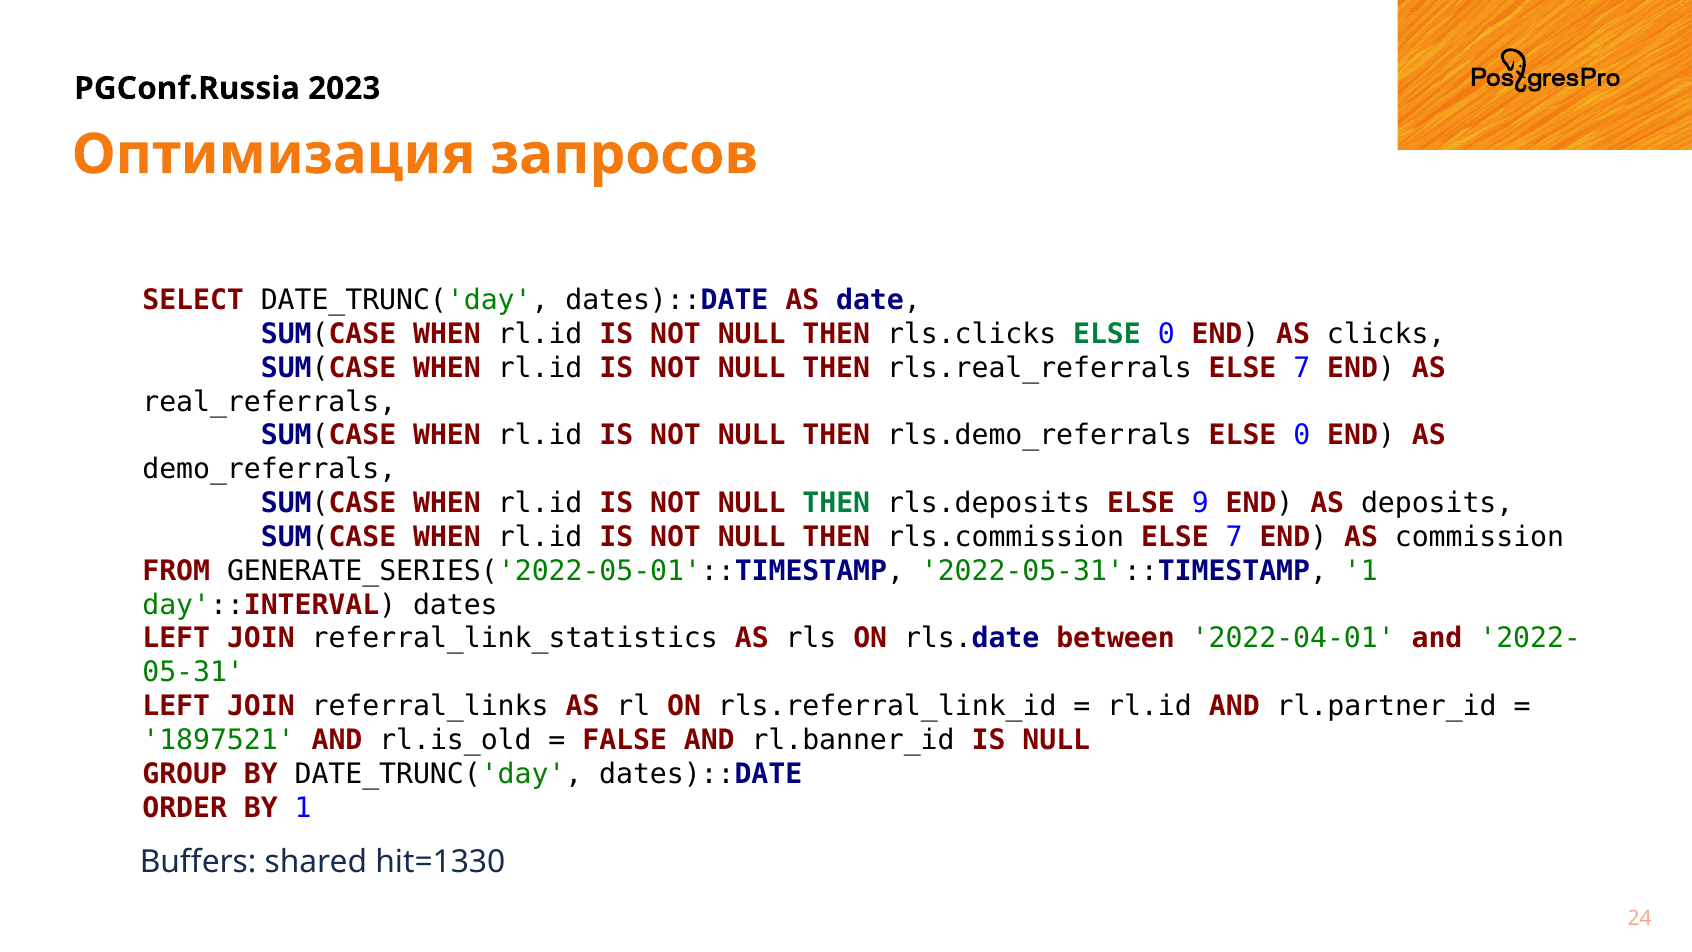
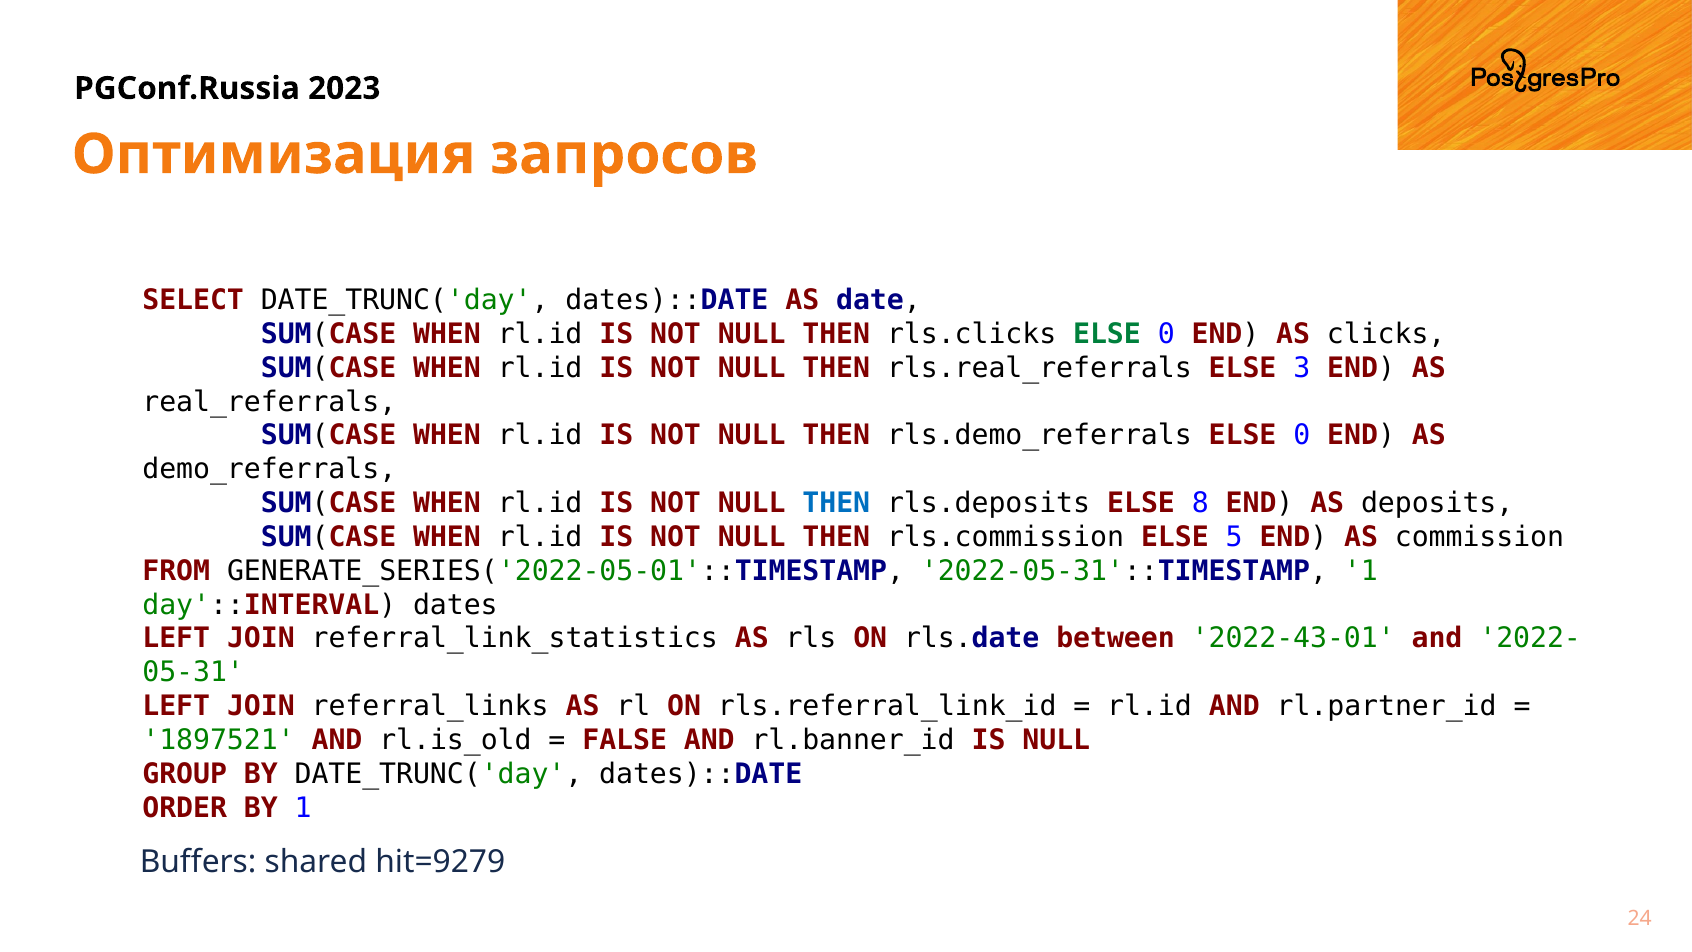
rls.real_referrals ELSE 7: 7 -> 3 (1302, 368)
THEN colour: green -> blue (836, 503)
9: 9 -> 8 (1200, 503)
rls.commission ELSE 7: 7 -> 5 (1234, 537)
2022-04-01: 2022-04-01 -> 2022-43-01 (1293, 638)
hit=1330: hit=1330 -> hit=9279 (440, 862)
